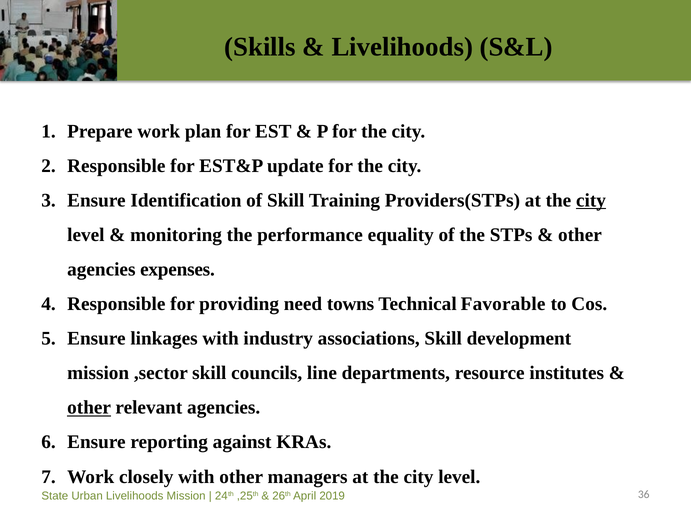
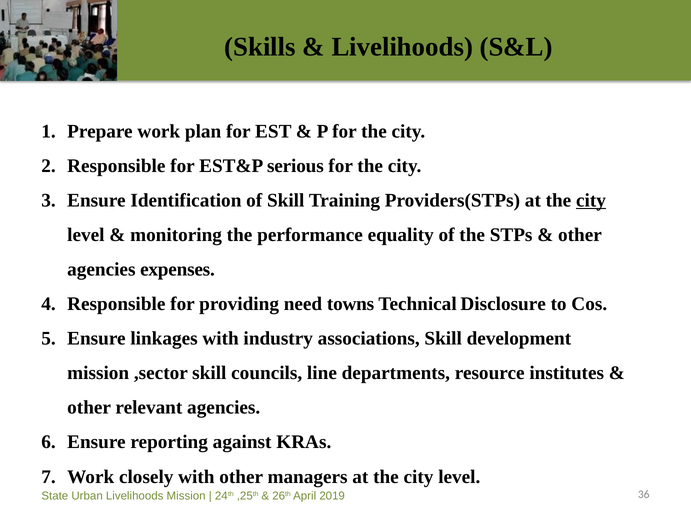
update: update -> serious (295, 166)
Favorable: Favorable -> Disclosure (503, 304)
other underline: present -> none (89, 408)
